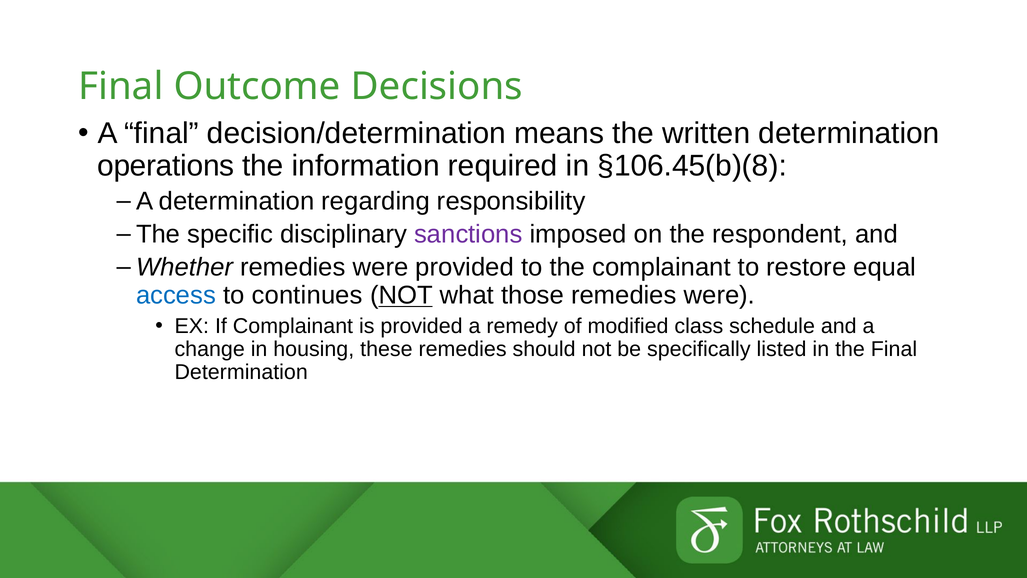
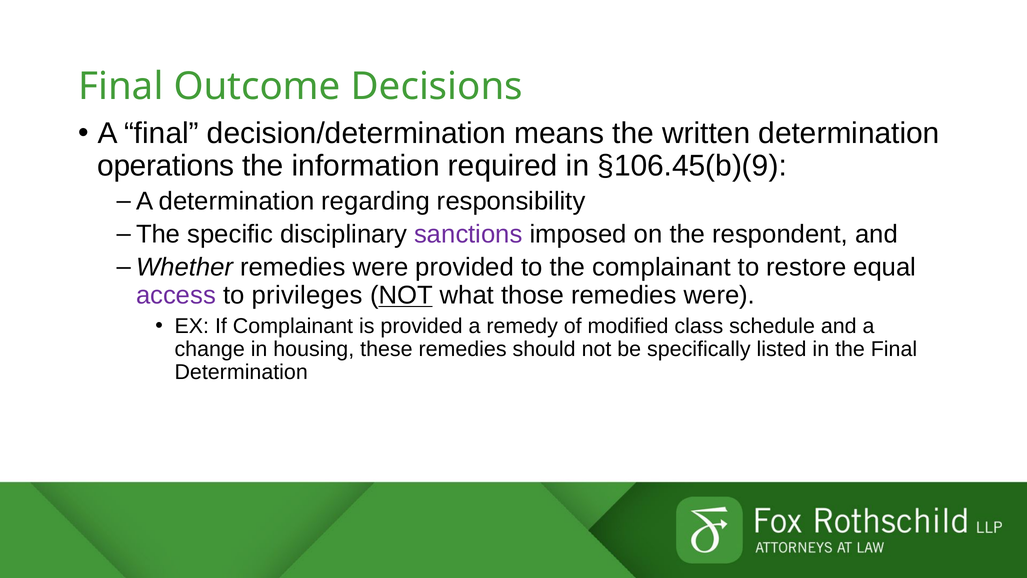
§106.45(b)(8: §106.45(b)(8 -> §106.45(b)(9 (692, 166)
access colour: blue -> purple (176, 295)
continues: continues -> privileges (307, 295)
